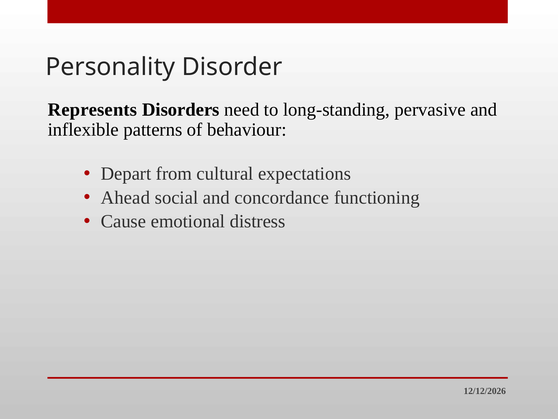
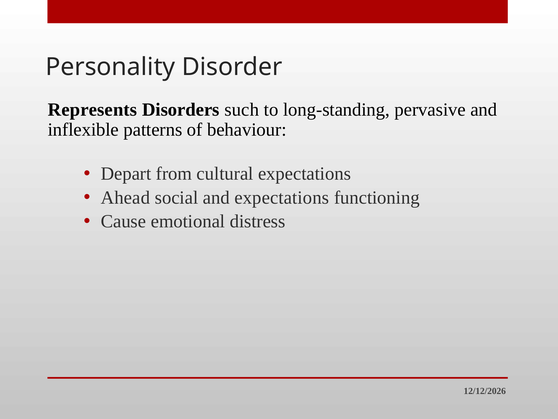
need: need -> such (242, 110)
and concordance: concordance -> expectations (282, 197)
